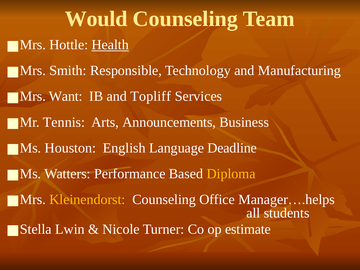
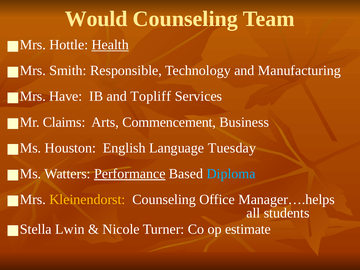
Want: Want -> Have (66, 96)
Tennis: Tennis -> Claims (64, 122)
Announcements: Announcements -> Commencement (169, 122)
Deadline: Deadline -> Tuesday (232, 148)
Performance underline: none -> present (130, 174)
Diploma colour: yellow -> light blue (231, 174)
